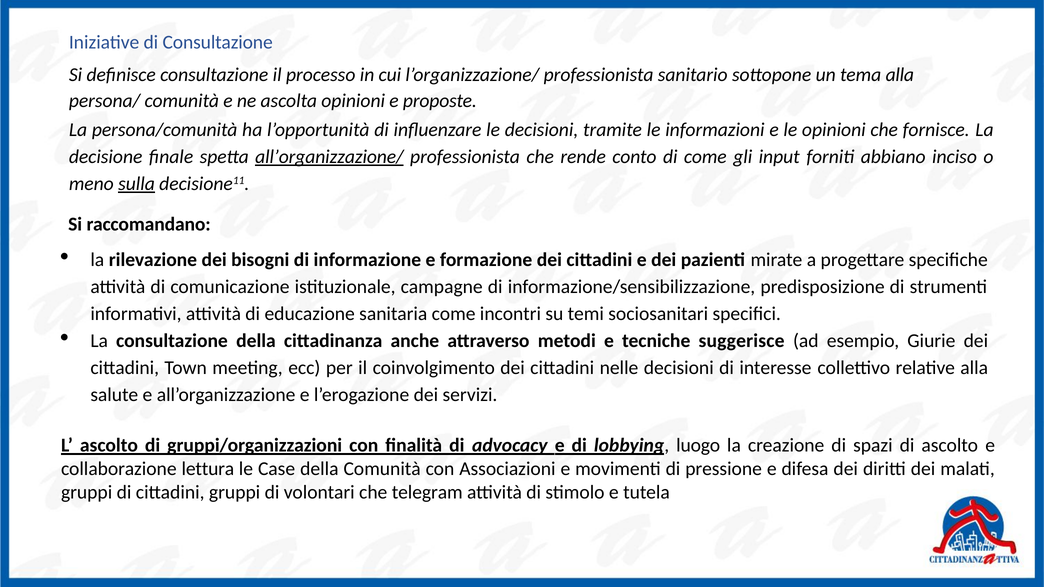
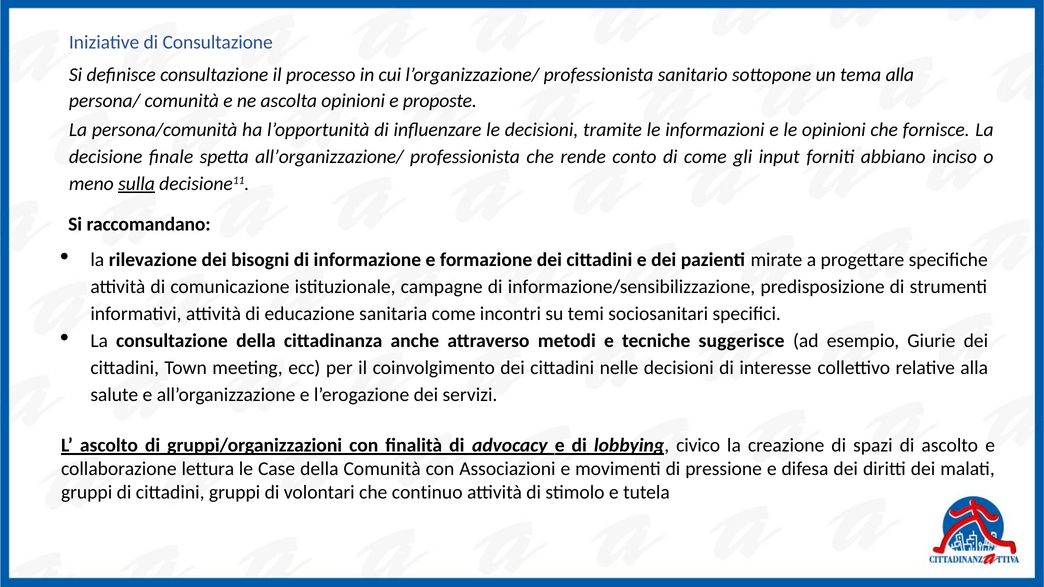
all’organizzazione/ underline: present -> none (329, 157)
luogo: luogo -> civico (698, 446)
telegram: telegram -> continuo (427, 492)
